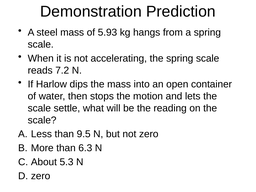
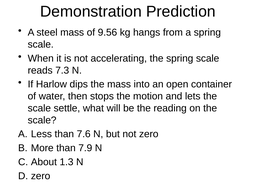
5.93: 5.93 -> 9.56 (107, 32)
7.2: 7.2 -> 7.3 (62, 70)
9.5: 9.5 -> 7.6 (84, 134)
6.3: 6.3 -> 7.9 (85, 148)
5.3: 5.3 -> 1.3 (67, 162)
